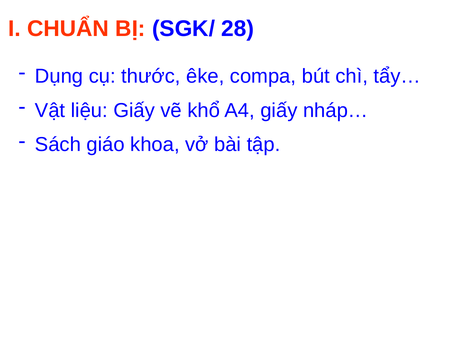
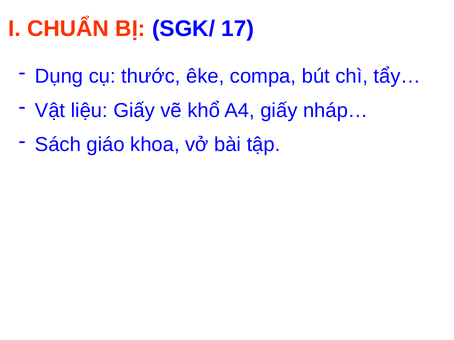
28: 28 -> 17 (238, 29)
